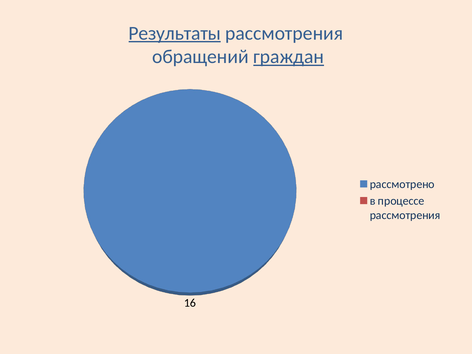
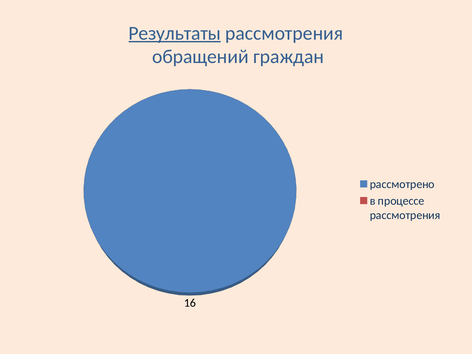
граждан underline: present -> none (289, 57)
